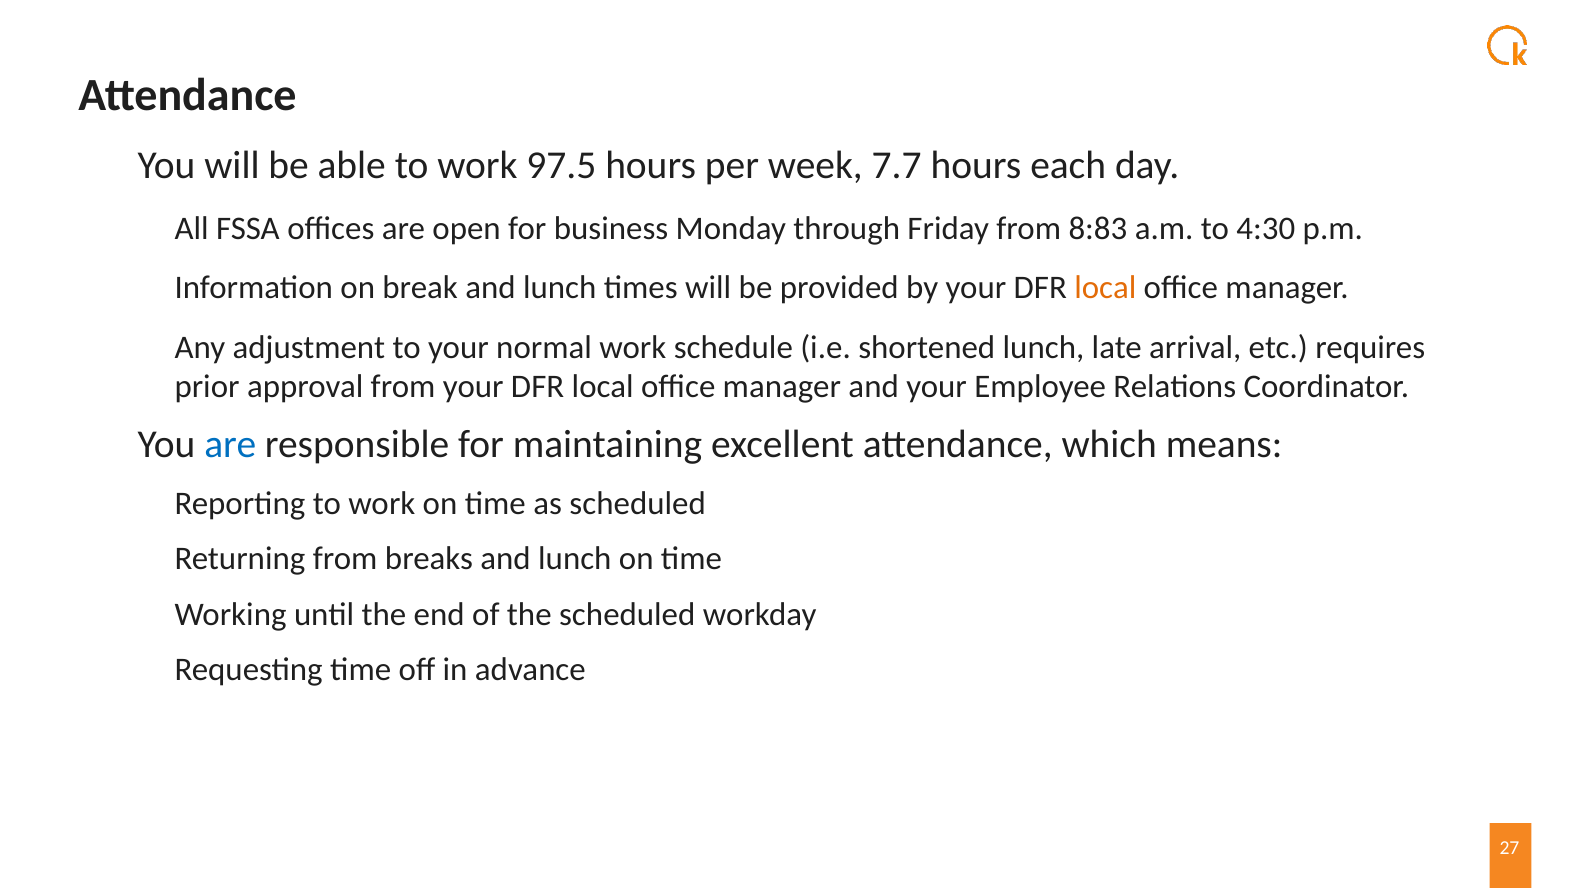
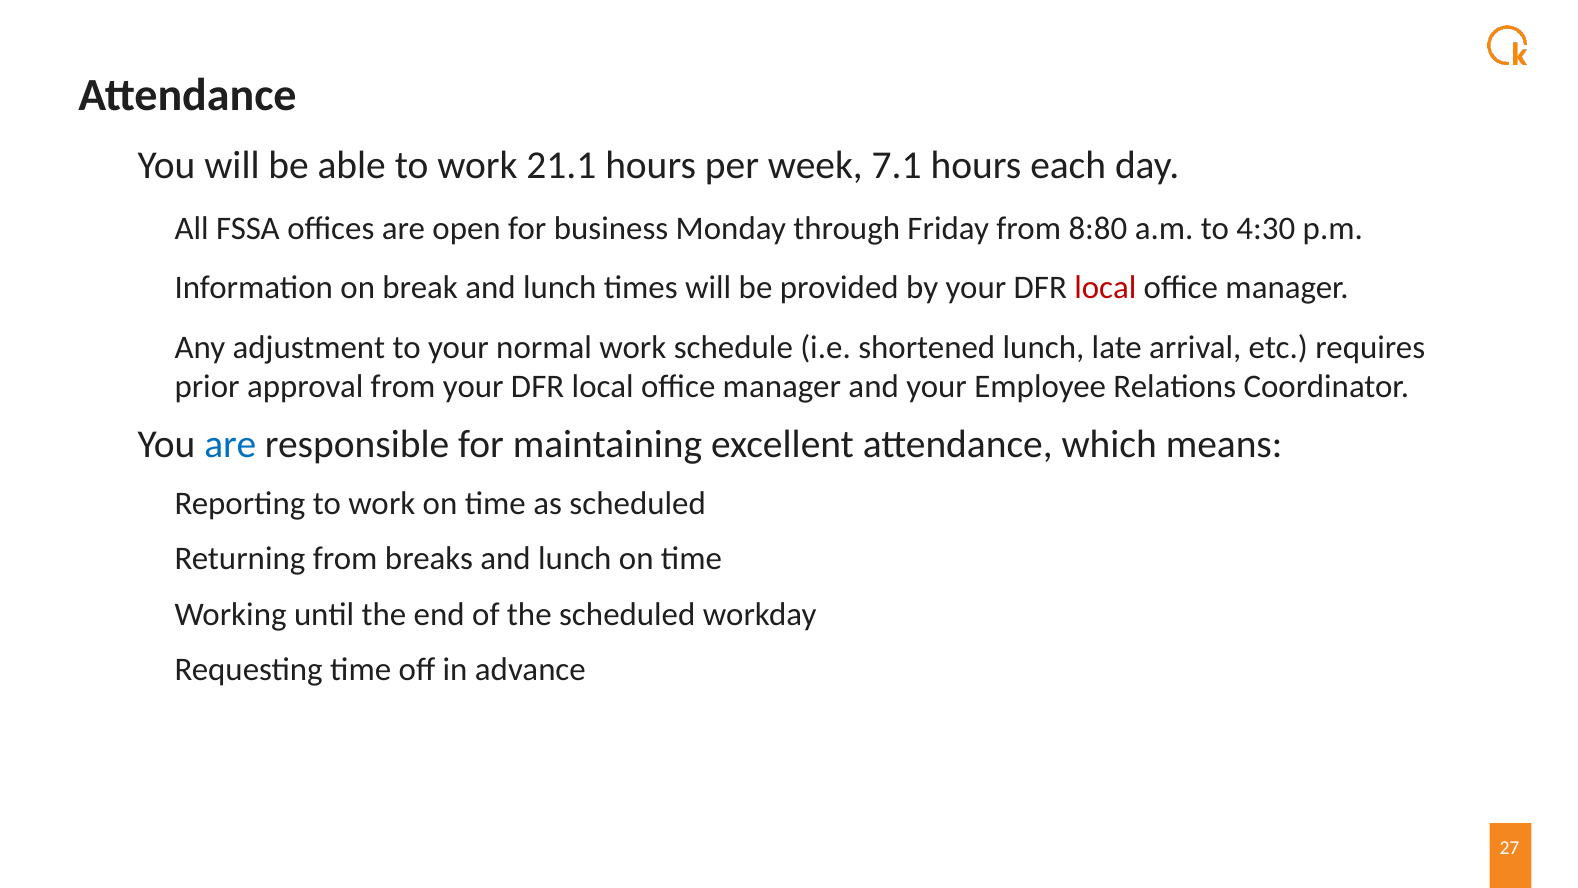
97.5: 97.5 -> 21.1 (561, 166)
7.7: 7.7 -> 7.1 (897, 166)
8:83: 8:83 -> 8:80 (1098, 229)
local colour: orange -> red (1105, 288)
